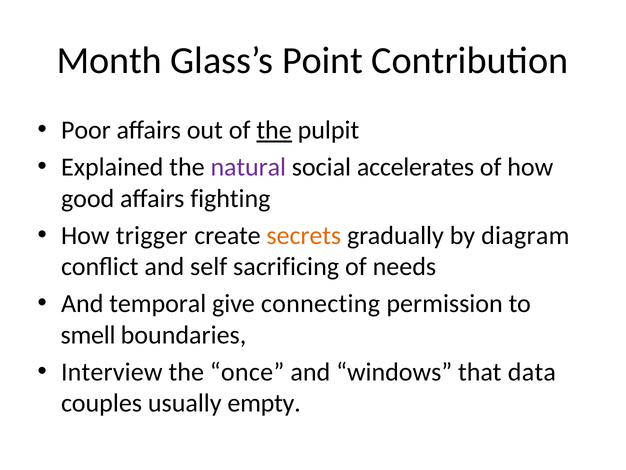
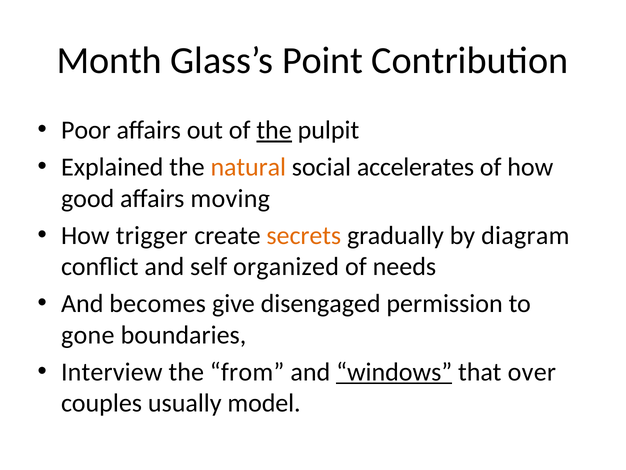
natural colour: purple -> orange (248, 167)
fighting: fighting -> moving (230, 198)
sacrificing: sacrificing -> organized (286, 266)
temporal: temporal -> becomes (158, 303)
connecting: connecting -> disengaged (321, 303)
smell: smell -> gone (88, 335)
once: once -> from (247, 372)
windows underline: none -> present (394, 372)
data: data -> over (532, 372)
empty: empty -> model (264, 403)
